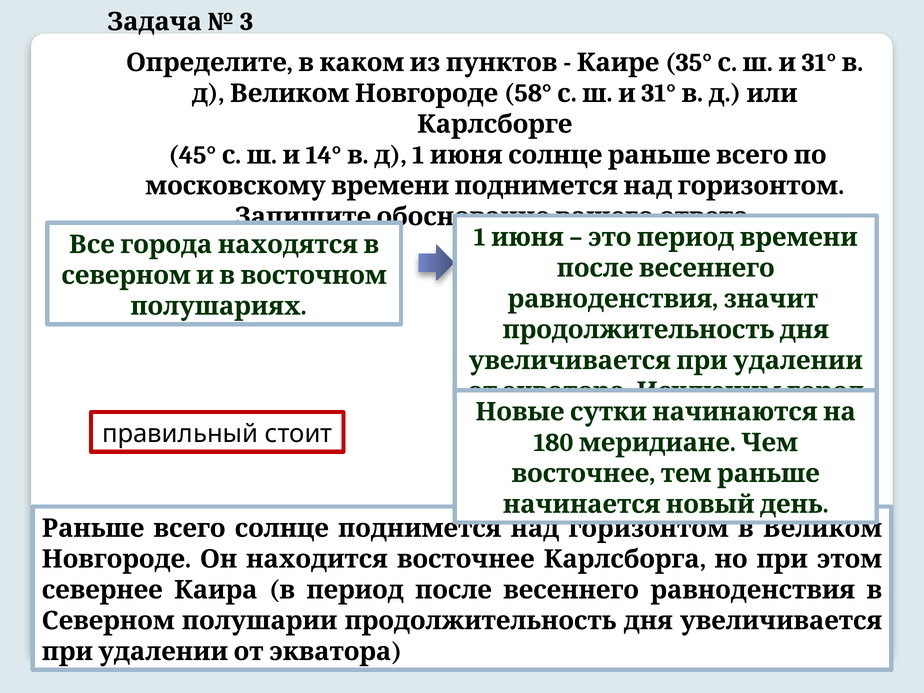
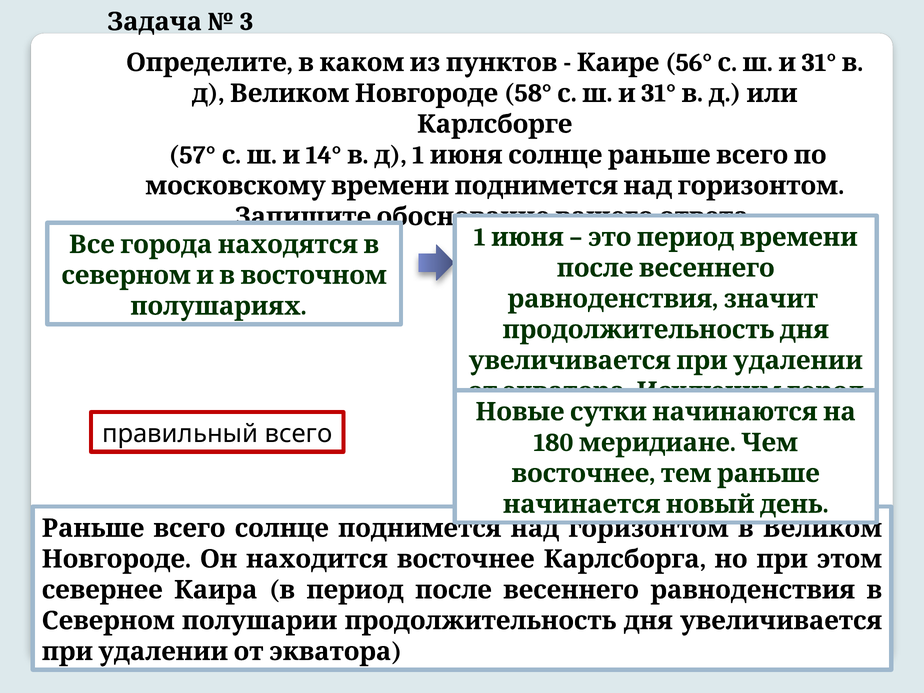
35°: 35° -> 56° (689, 63)
45°: 45° -> 57° (192, 155)
правильный стоит: стоит -> всего (299, 434)
